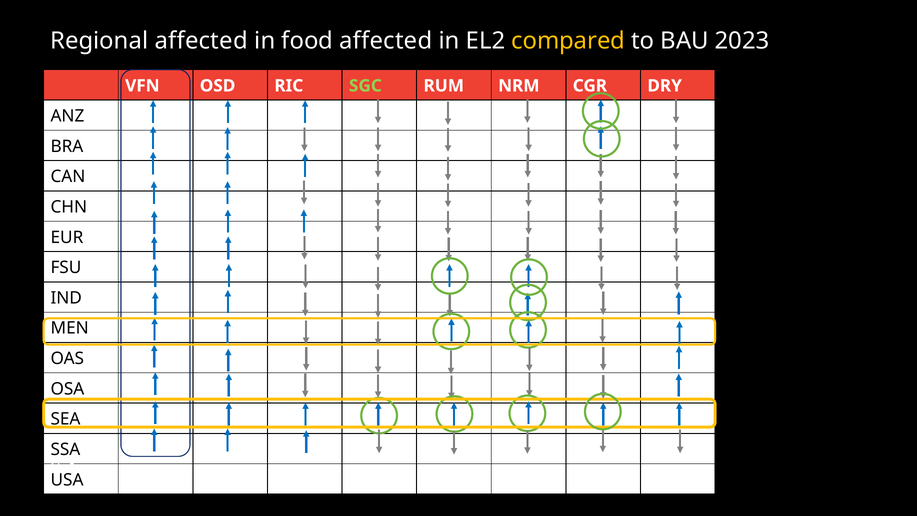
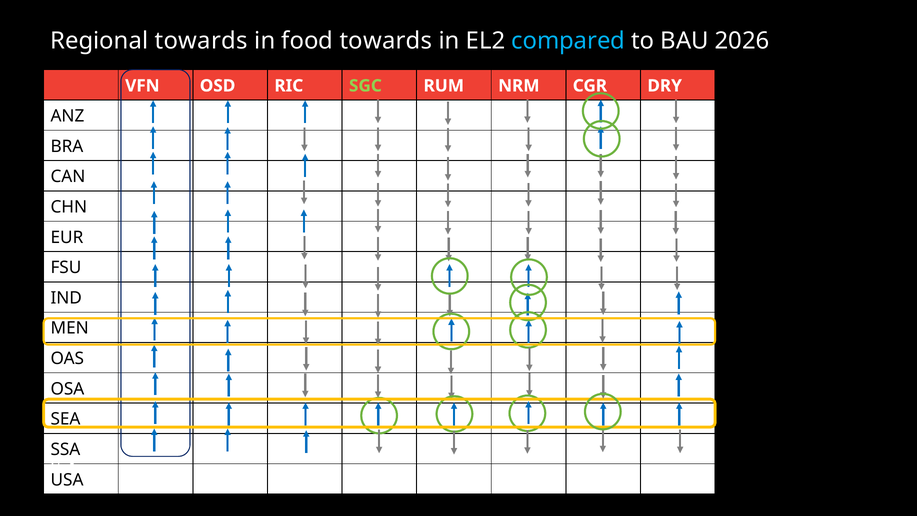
Regional affected: affected -> towards (201, 41)
food affected: affected -> towards (386, 41)
compared colour: yellow -> light blue (568, 41)
2023: 2023 -> 2026 (742, 41)
